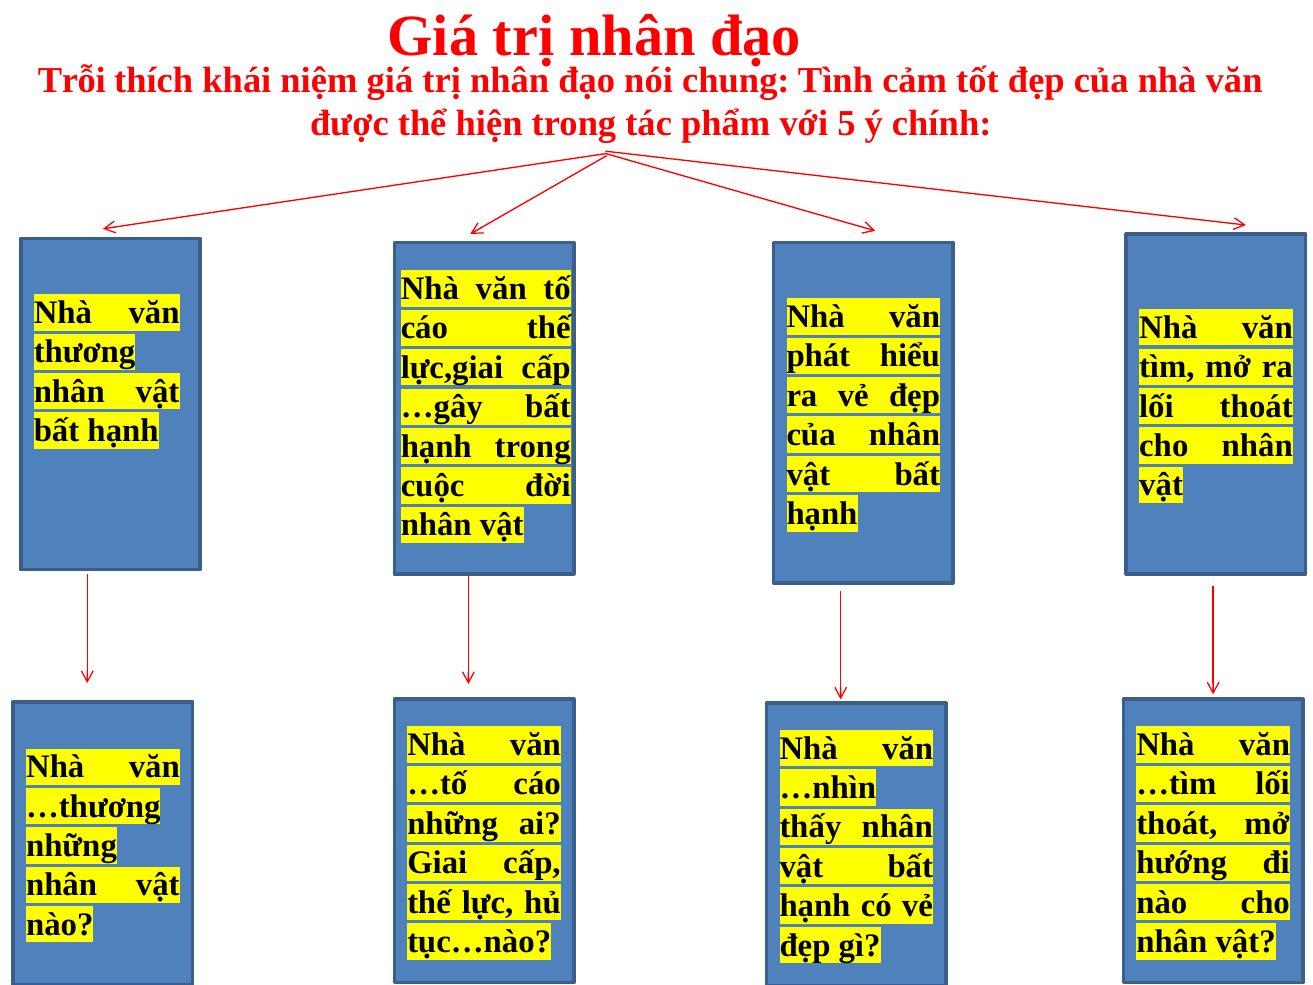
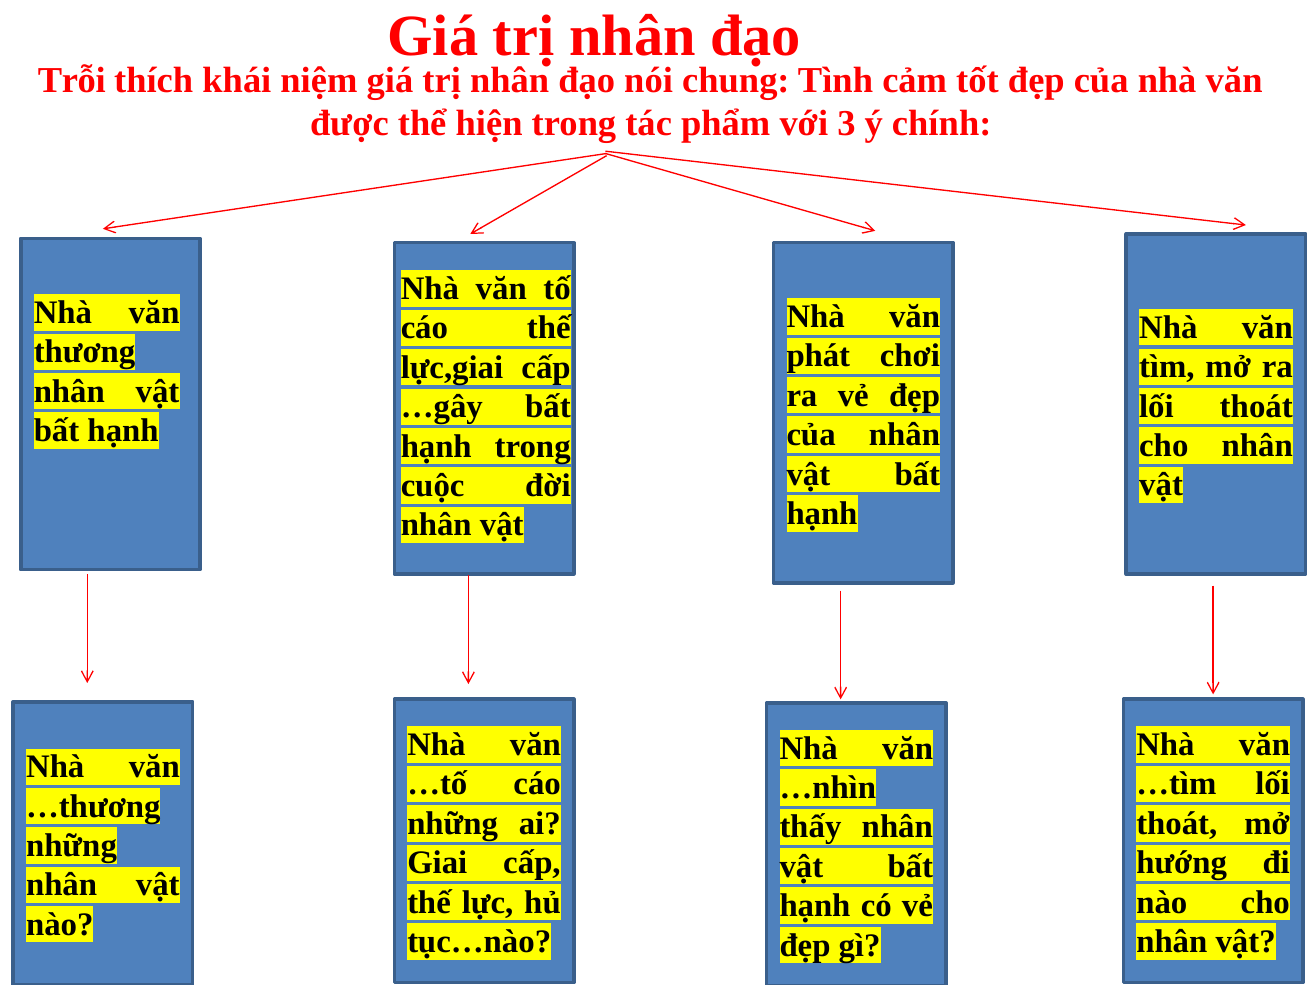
5: 5 -> 3 (846, 124)
hiểu: hiểu -> chơi (910, 356)
